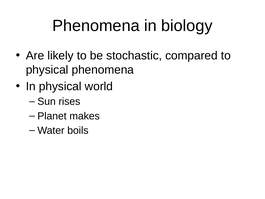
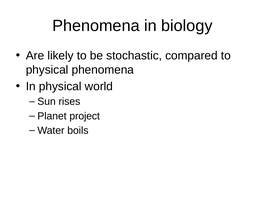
makes: makes -> project (85, 116)
